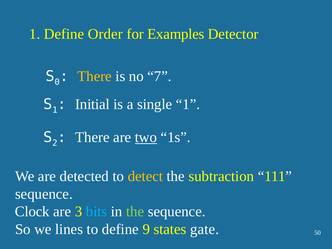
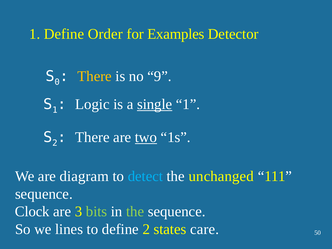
7: 7 -> 9 (160, 76)
Initial: Initial -> Logic (92, 104)
single underline: none -> present (155, 104)
detected: detected -> diagram (84, 176)
detect colour: yellow -> light blue (145, 176)
subtraction: subtraction -> unchanged (221, 176)
bits colour: light blue -> light green (97, 212)
define 9: 9 -> 2 (146, 229)
gate: gate -> care (205, 229)
